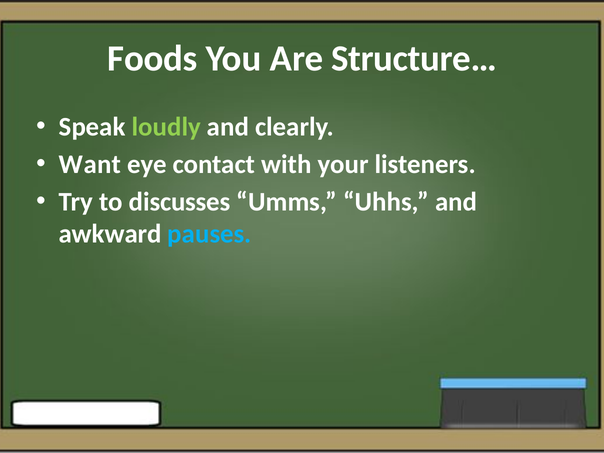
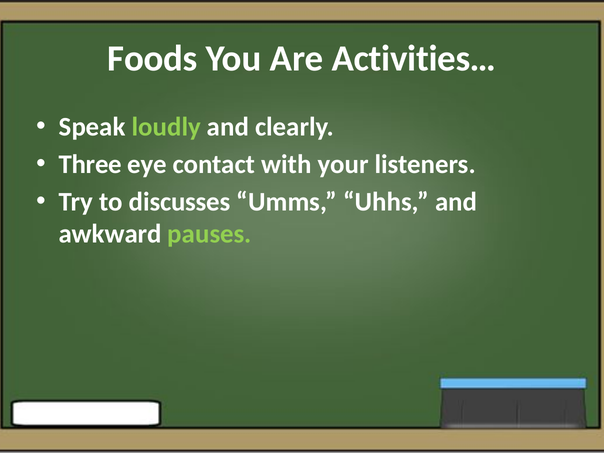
Structure…: Structure… -> Activities… (414, 58)
Want: Want -> Three (90, 164)
pauses colour: light blue -> light green (210, 234)
